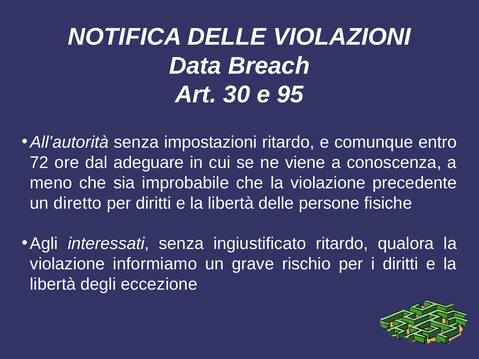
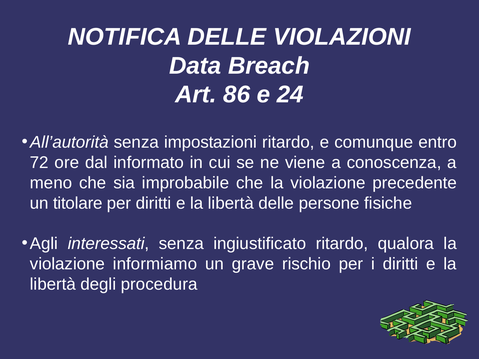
30: 30 -> 86 (237, 95)
95: 95 -> 24 (290, 95)
adeguare: adeguare -> informato (149, 163)
diretto: diretto -> titolare (78, 203)
eccezione: eccezione -> procedura (159, 284)
